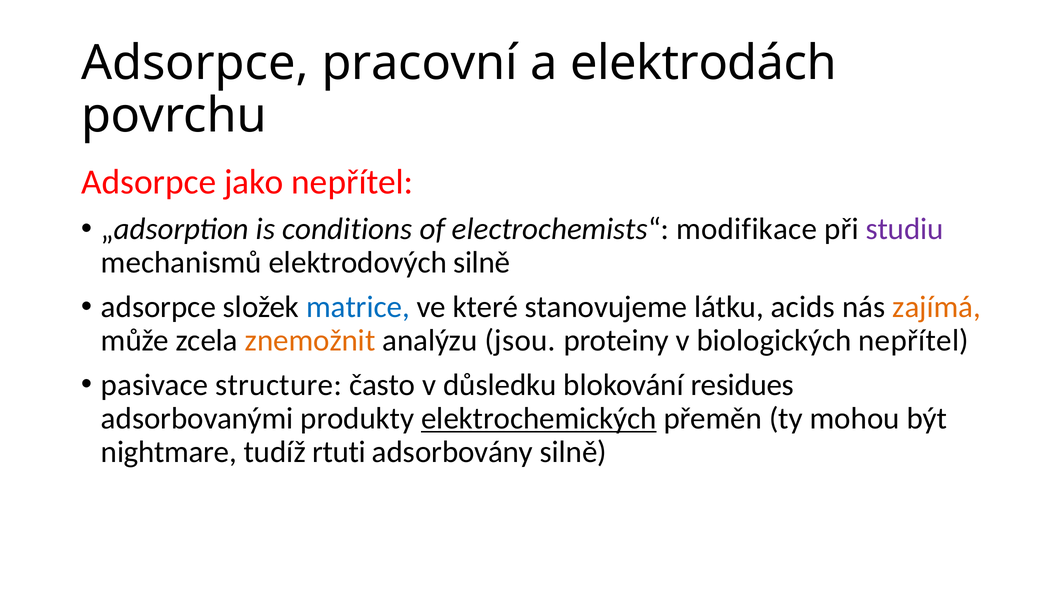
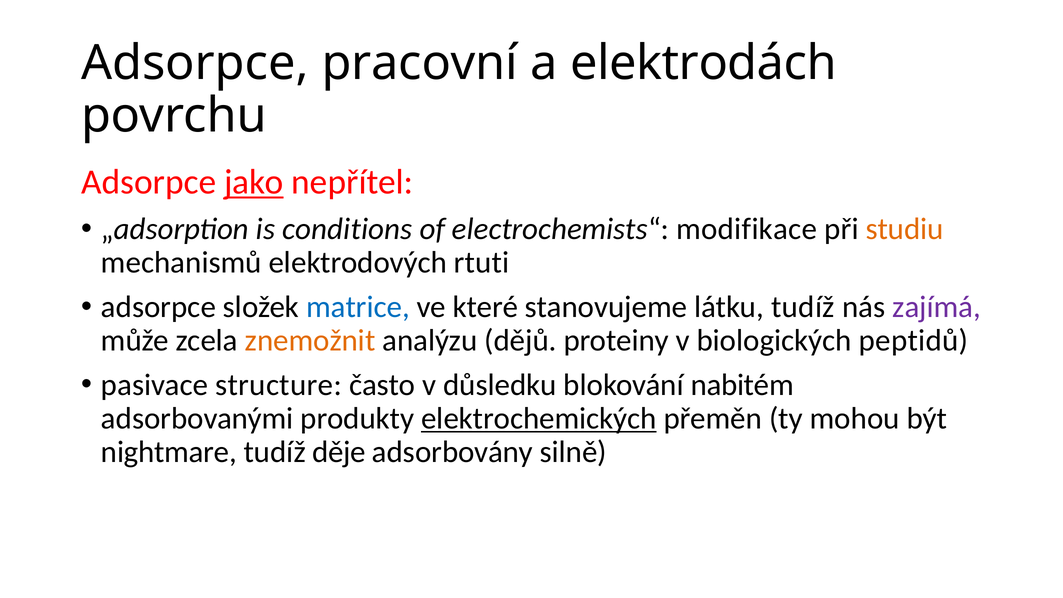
jako underline: none -> present (254, 182)
studiu colour: purple -> orange (905, 229)
elektrodových silně: silně -> rtuti (481, 262)
látku acids: acids -> tudíž (803, 307)
zajímá colour: orange -> purple (937, 307)
jsou: jsou -> dějů (520, 340)
biologických nepřítel: nepřítel -> peptidů (914, 340)
residues: residues -> nabitém (742, 385)
rtuti: rtuti -> děje (339, 452)
